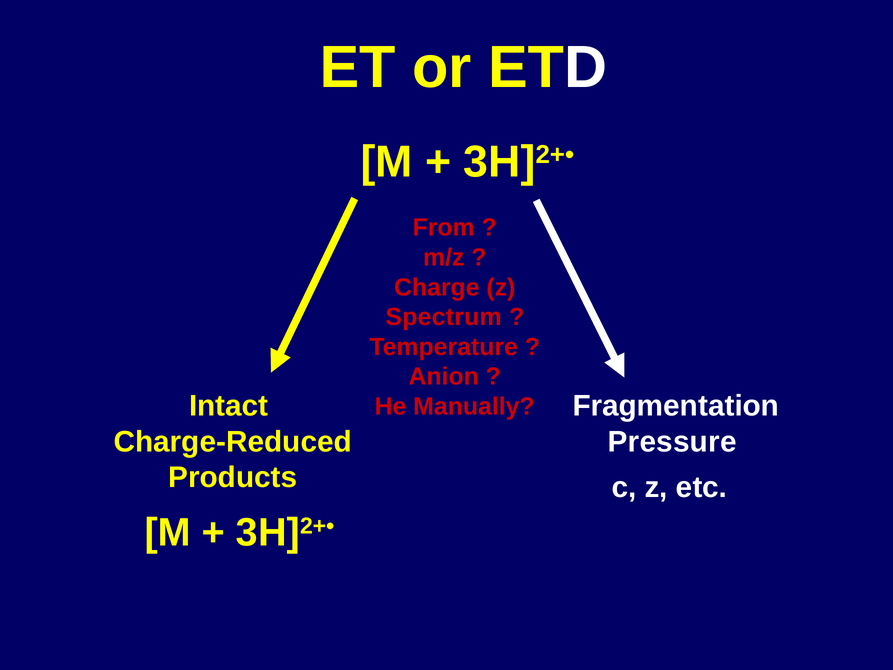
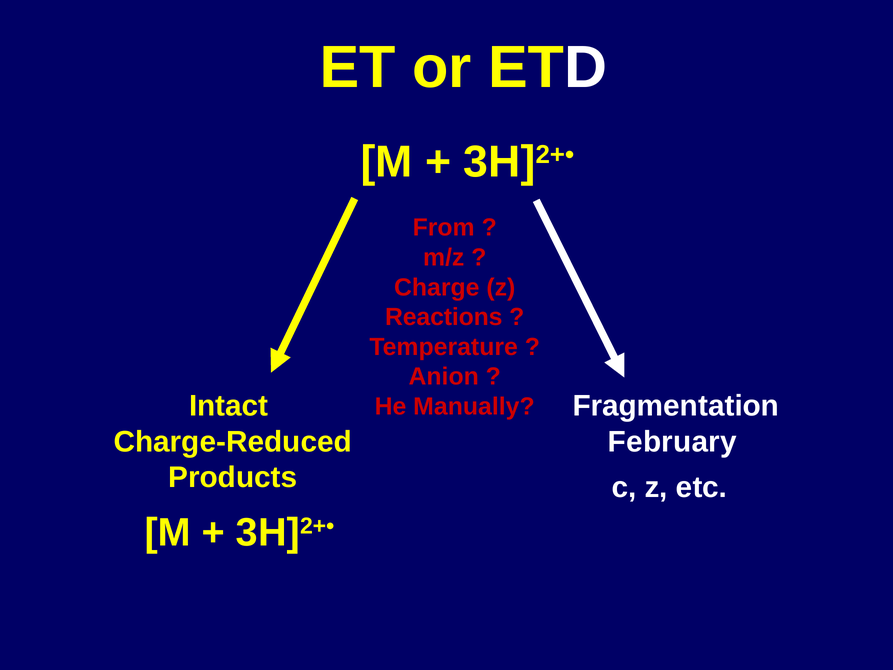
Spectrum: Spectrum -> Reactions (444, 317)
Pressure: Pressure -> February (672, 442)
